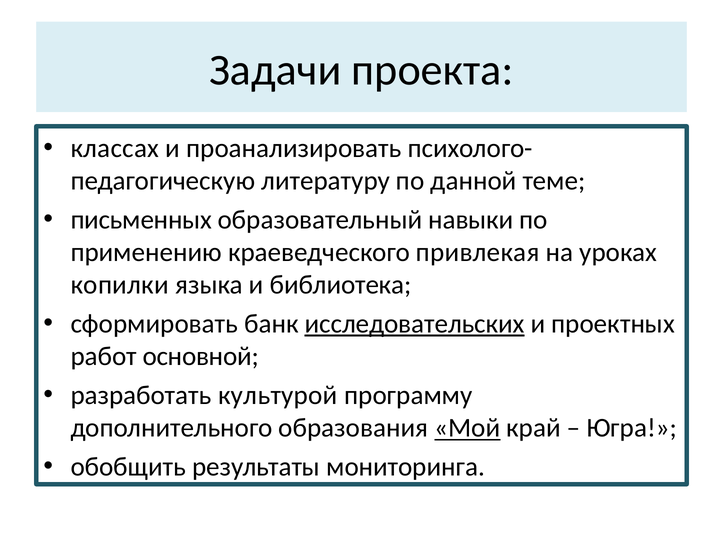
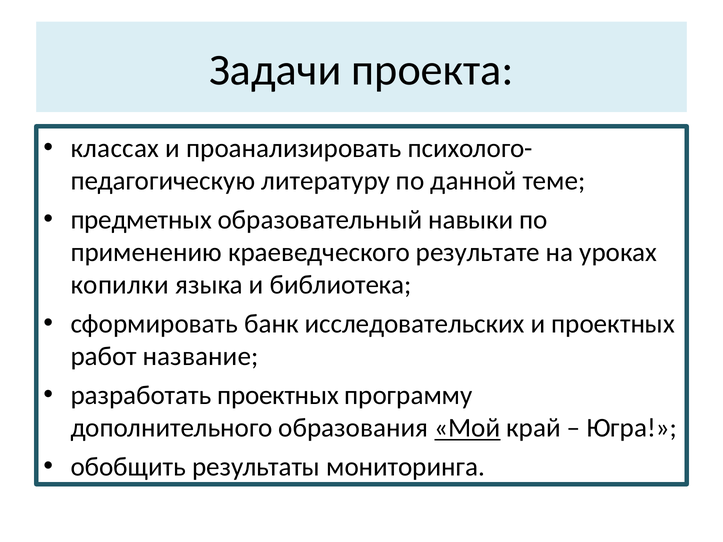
письменных: письменных -> предметных (141, 220)
привлекая: привлекая -> результате (478, 252)
исследовательских underline: present -> none (415, 324)
основной: основной -> название (201, 357)
разработать культурой: культурой -> проектных (278, 396)
